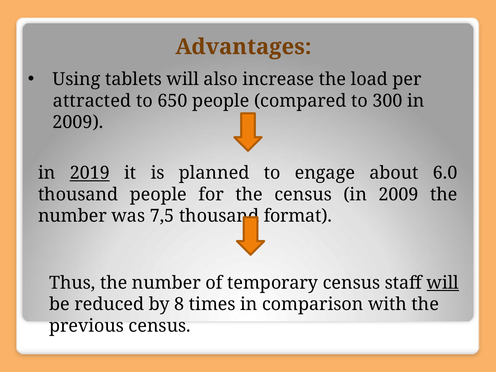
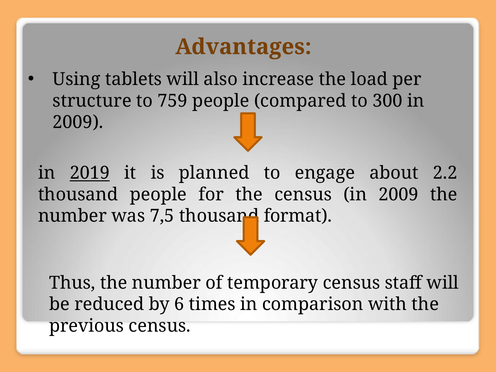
attracted: attracted -> structure (92, 101)
650: 650 -> 759 (173, 101)
6.0: 6.0 -> 2.2 (445, 173)
will underline: present -> none (443, 283)
8: 8 -> 6 (179, 304)
